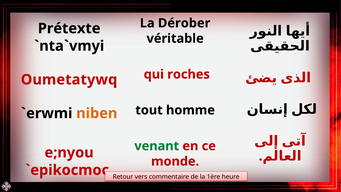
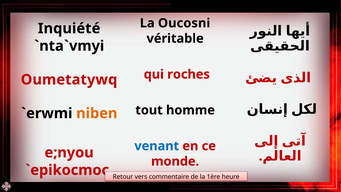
Dérober: Dérober -> Oucosni (184, 23)
Prétexte: Prétexte -> Inquiété (69, 28)
venant colour: green -> blue (157, 146)
